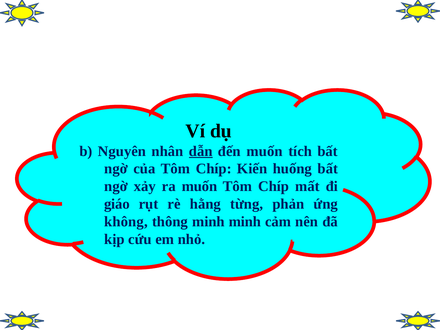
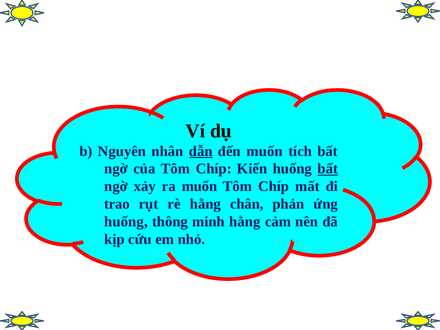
bất underline: none -> present (328, 169)
giáo: giáo -> trao (117, 204)
từng: từng -> chân (247, 204)
không: không -> huống (126, 222)
minh minh: minh -> hằng (245, 222)
